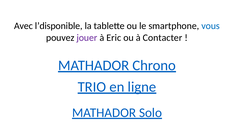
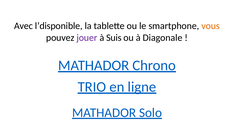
vous colour: blue -> orange (211, 26)
Eric: Eric -> Suis (114, 38)
Contacter: Contacter -> Diagonale (163, 38)
